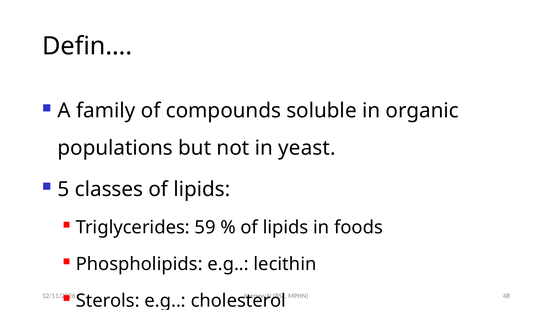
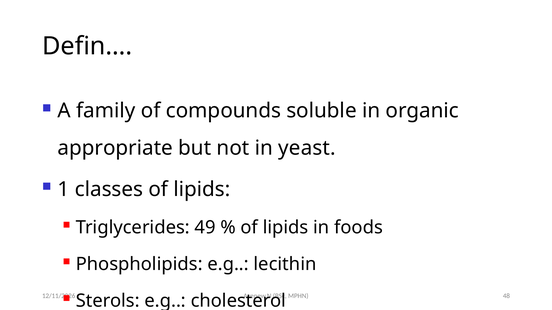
populations: populations -> appropriate (115, 148)
5: 5 -> 1 (64, 190)
59: 59 -> 49 (205, 228)
